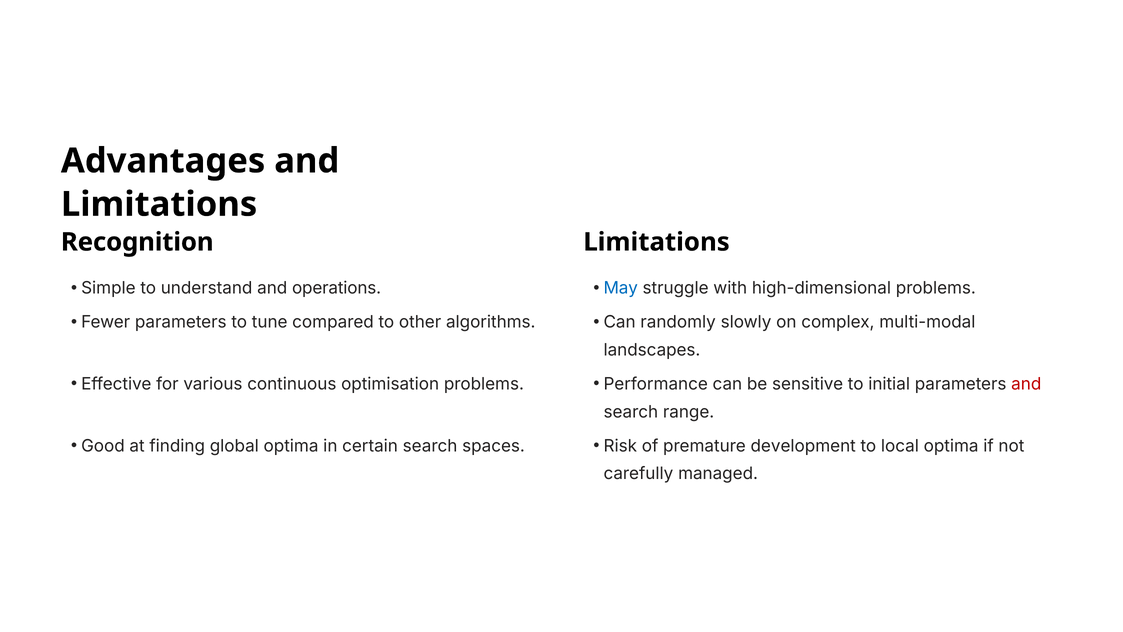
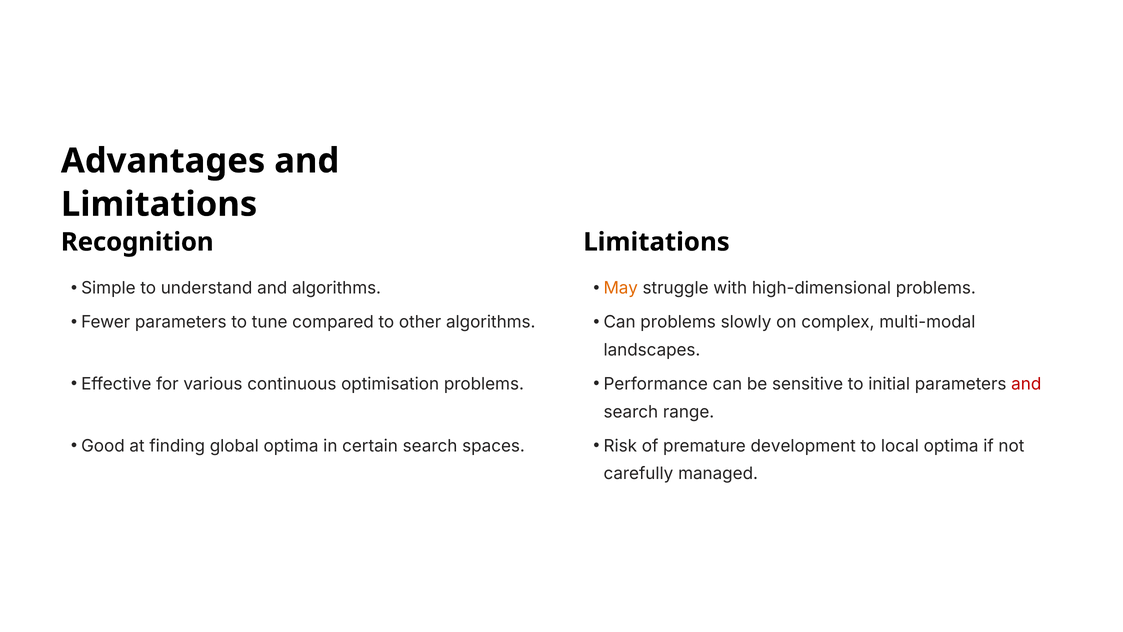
and operations: operations -> algorithms (337, 288)
May colour: blue -> orange (621, 288)
Can randomly: randomly -> problems (678, 322)
